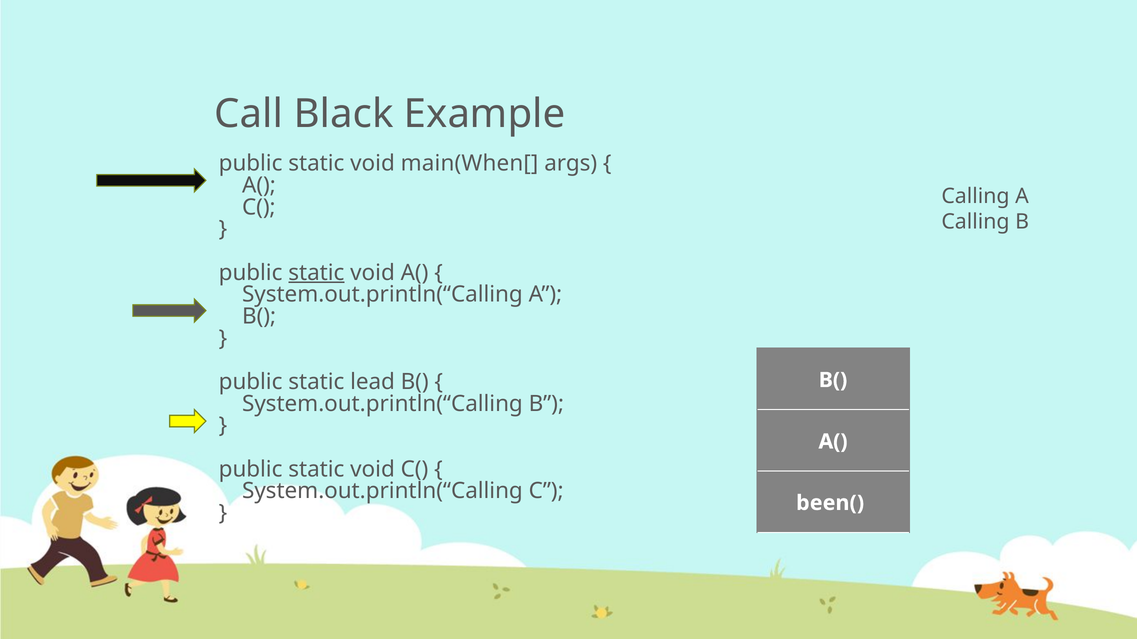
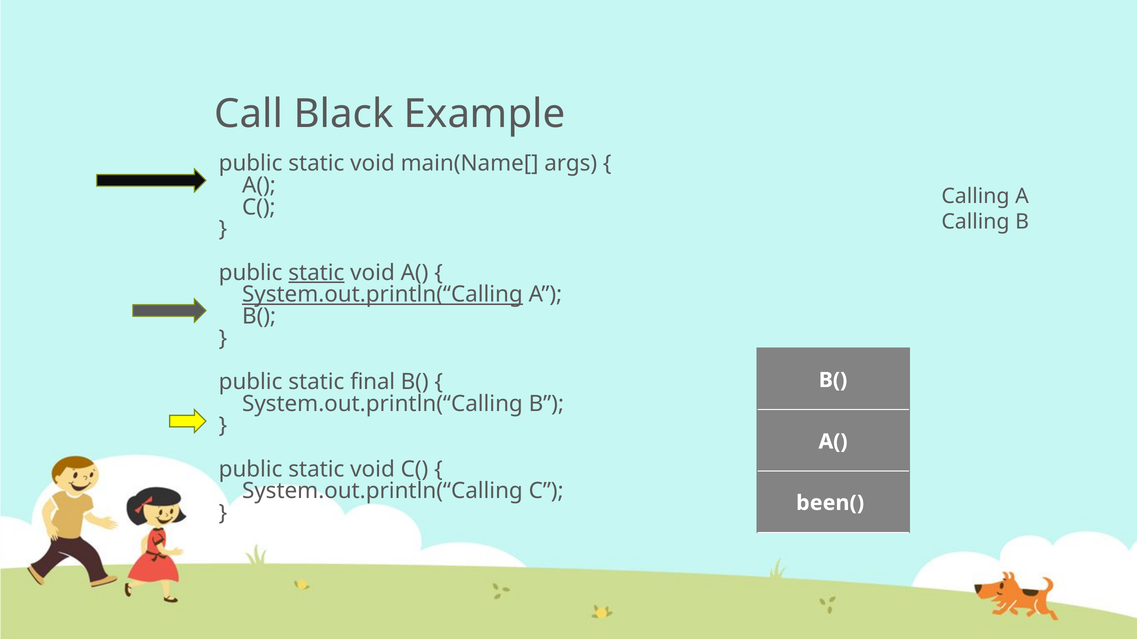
main(When[: main(When[ -> main(Name[ (470, 164)
System.out.println(“Calling underline: none -> present (382, 295)
lead: lead -> final (373, 382)
